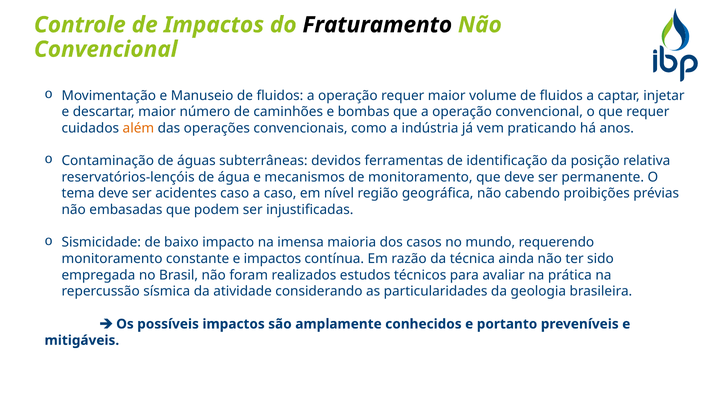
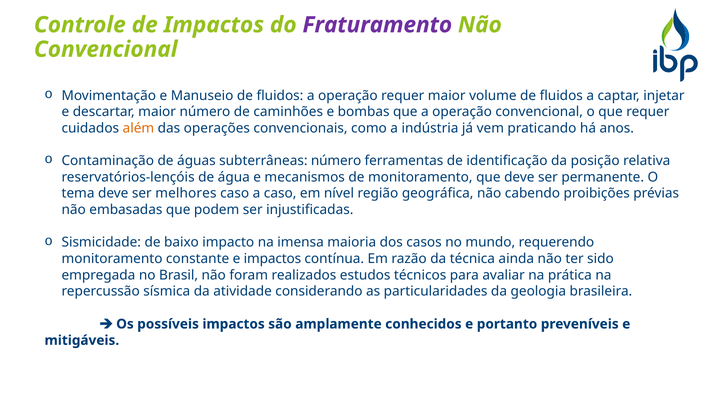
Fraturamento colour: black -> purple (377, 25)
subterrâneas devidos: devidos -> número (336, 161)
acidentes: acidentes -> melhores (186, 194)
